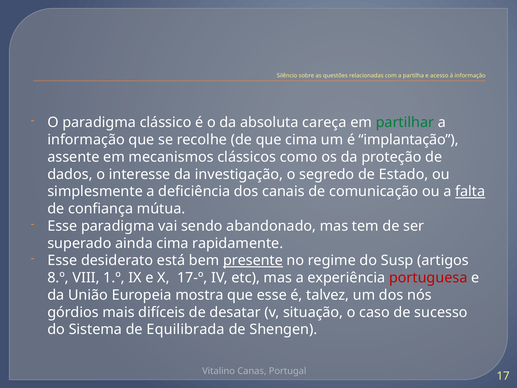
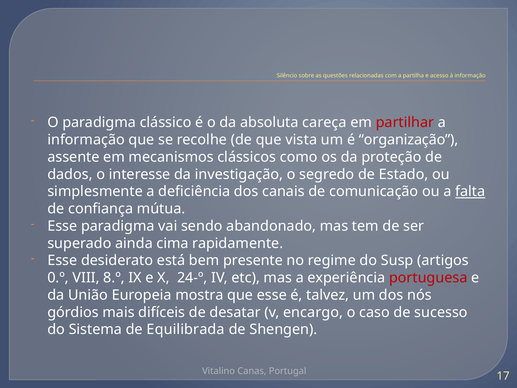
partilhar colour: green -> red (405, 122)
que cima: cima -> vista (301, 140)
implantação: implantação -> organização (409, 140)
presente underline: present -> none (253, 260)
8.º: 8.º -> 0.º (58, 278)
1.º: 1.º -> 8.º (114, 278)
17-º: 17-º -> 24-º (192, 278)
situação: situação -> encargo (313, 312)
